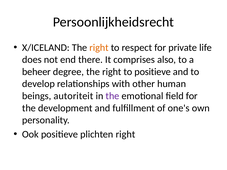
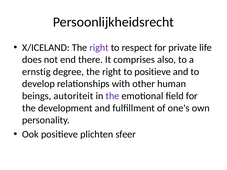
right colour: orange -> purple (99, 48)
beheer: beheer -> ernstig (36, 72)
plichten right: right -> sfeer (126, 134)
